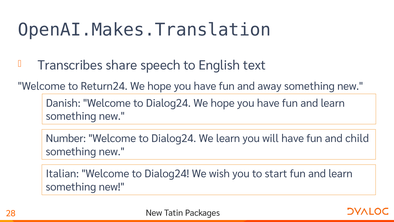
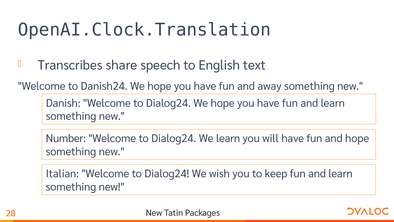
OpenAI.Makes.Translation: OpenAI.Makes.Translation -> OpenAI.Clock.Translation (144, 30)
Return24: Return24 -> Danish24 (104, 86)
and child: child -> hope (357, 138)
start: start -> keep (276, 174)
